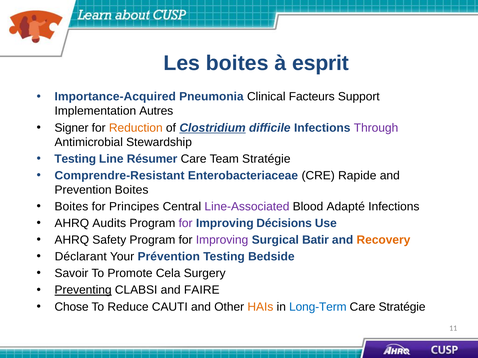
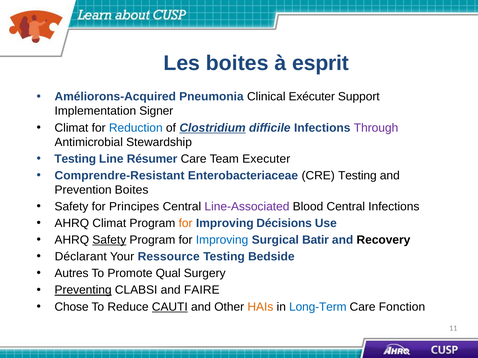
Importance-Acquired: Importance-Acquired -> Améliorons-Acquired (115, 97)
Facteurs: Facteurs -> Exécuter (312, 97)
Autres: Autres -> Signer (156, 111)
Signer: Signer -> Climat (71, 128)
Reduction colour: orange -> blue (136, 128)
Team Stratégie: Stratégie -> Executer (266, 159)
CRE Rapide: Rapide -> Testing (357, 176)
Boites: Boites -> Safety (71, 207)
Blood Adapté: Adapté -> Central (346, 207)
AHRQ Audits: Audits -> Climat (109, 224)
for colour: purple -> orange (186, 224)
Safety underline: none -> present (109, 240)
Improving colour: purple -> blue (222, 240)
Recovery colour: orange -> black (383, 240)
Prévention: Prévention -> Ressource (169, 257)
Savoir: Savoir -> Autres (72, 274)
Cela: Cela -> Qual (168, 274)
CAUTI underline: none -> present (170, 307)
Care Stratégie: Stratégie -> Fonction (402, 307)
